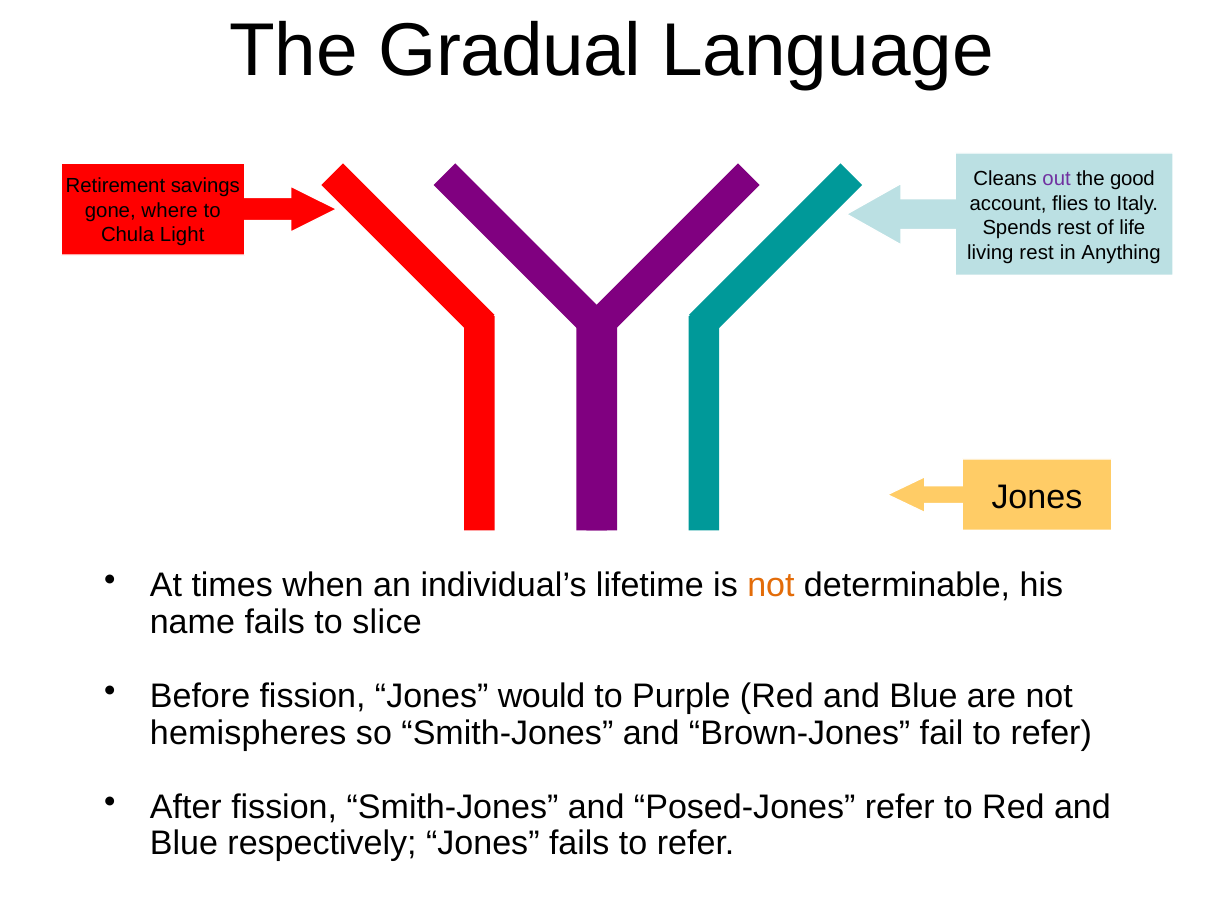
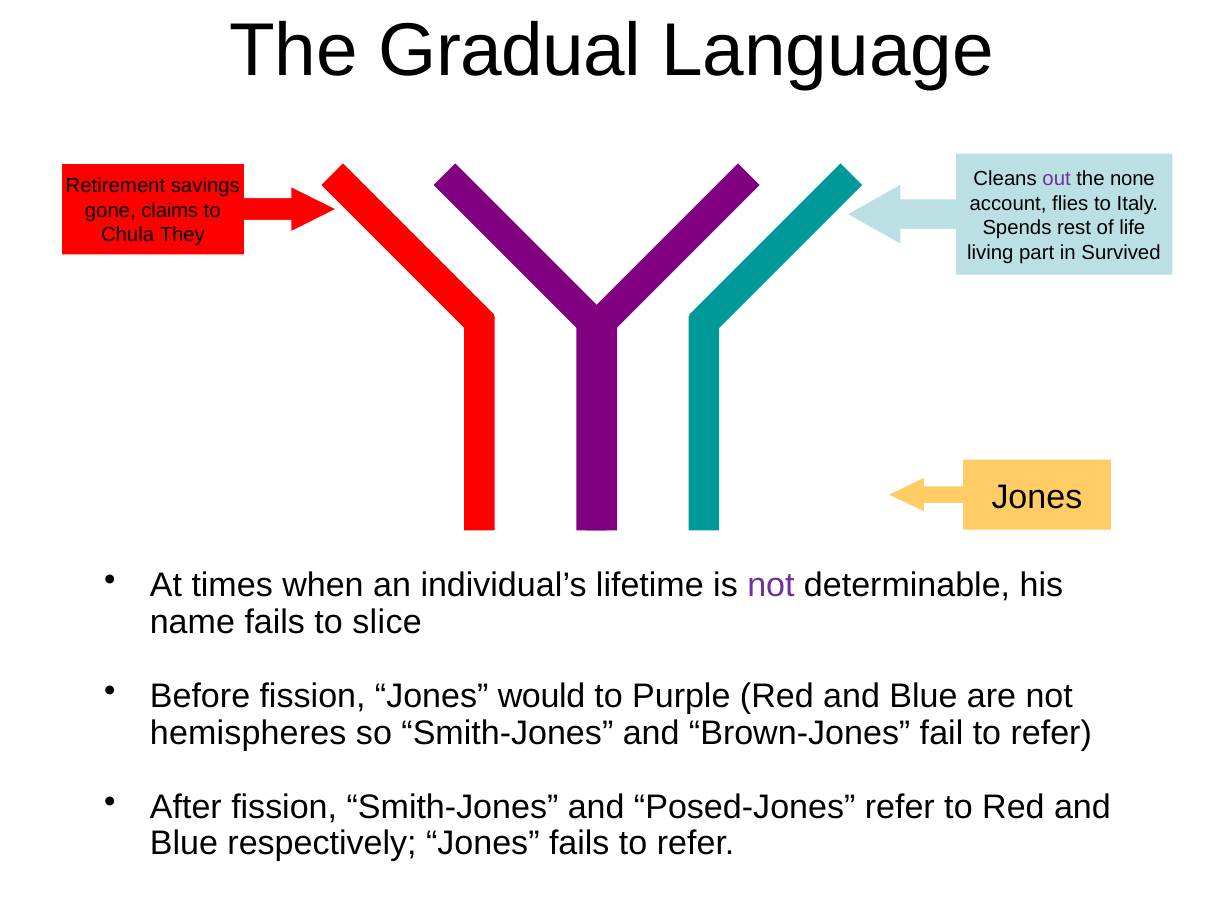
good: good -> none (1132, 179)
where: where -> claims (170, 211)
Light: Light -> They (182, 235)
living rest: rest -> part (1037, 252)
Anything: Anything -> Survived (1121, 252)
not colour: orange -> purple (771, 585)
